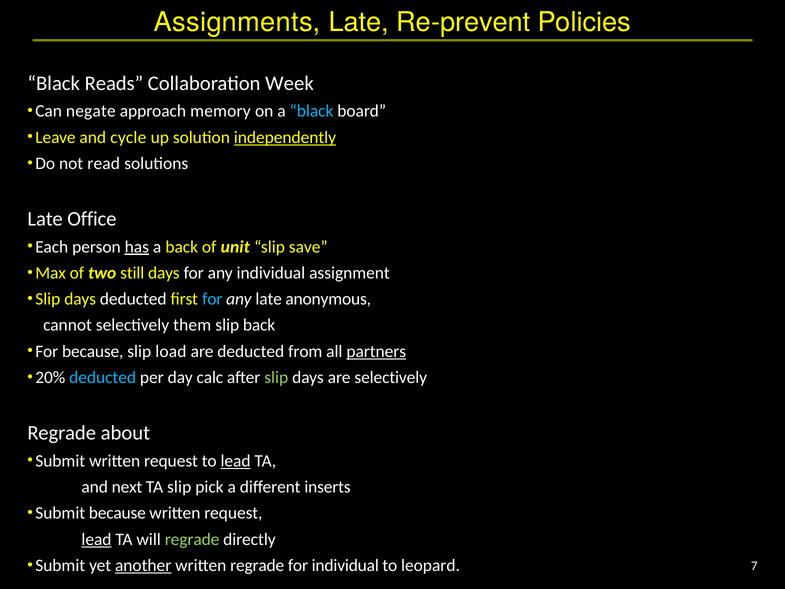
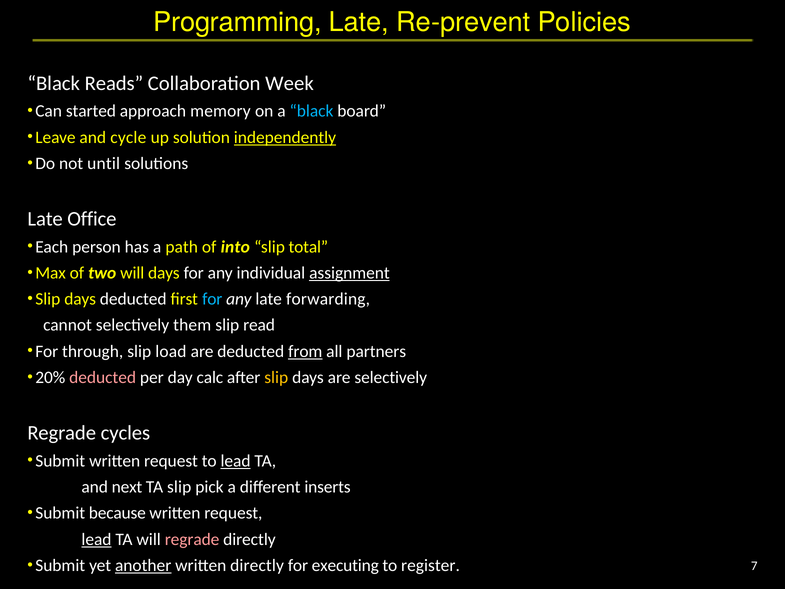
Assignments: Assignments -> Programming (238, 22)
negate: negate -> started (91, 111)
read: read -> until (104, 163)
has underline: present -> none (137, 247)
a back: back -> path (182, 247)
unit: unit -> into (235, 247)
save: save -> total (308, 247)
two still: still -> will (132, 273)
assignment underline: none -> present (349, 273)
anonymous: anonymous -> forwarding (328, 299)
slip back: back -> read (259, 325)
For because: because -> through (93, 351)
from underline: none -> present (305, 351)
partners underline: present -> none (376, 351)
deducted colour: light blue -> pink (103, 377)
slip colour: light green -> yellow (276, 377)
about: about -> cycles (125, 433)
regrade colour: light green -> pink (192, 539)
written regrade: regrade -> directly (257, 565)
for individual: individual -> executing (345, 565)
leopard: leopard -> register (430, 565)
